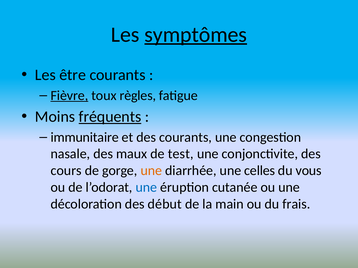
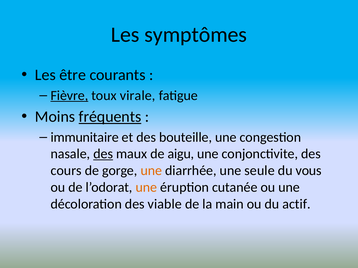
symptômes underline: present -> none (196, 35)
règles: règles -> virale (138, 96)
des courants: courants -> bouteille (186, 137)
des underline: none -> present (103, 154)
test: test -> aigu (181, 154)
celles: celles -> seule (260, 171)
une colour: blue -> orange (146, 188)
début: début -> viable (165, 204)
frais: frais -> actif (296, 204)
